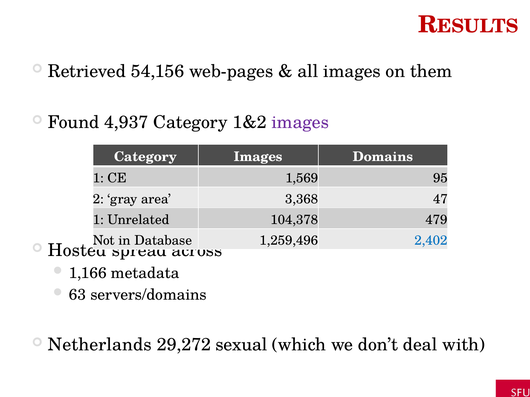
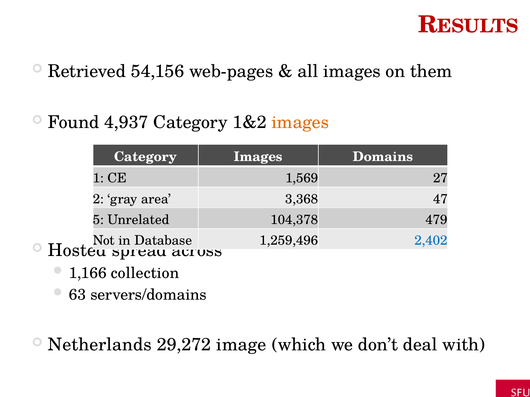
images colour: purple -> orange (300, 123)
95: 95 -> 27 (440, 178)
1: 1 -> 5 (98, 220)
metadata: metadata -> collection (145, 274)
sexual: sexual -> image (241, 345)
